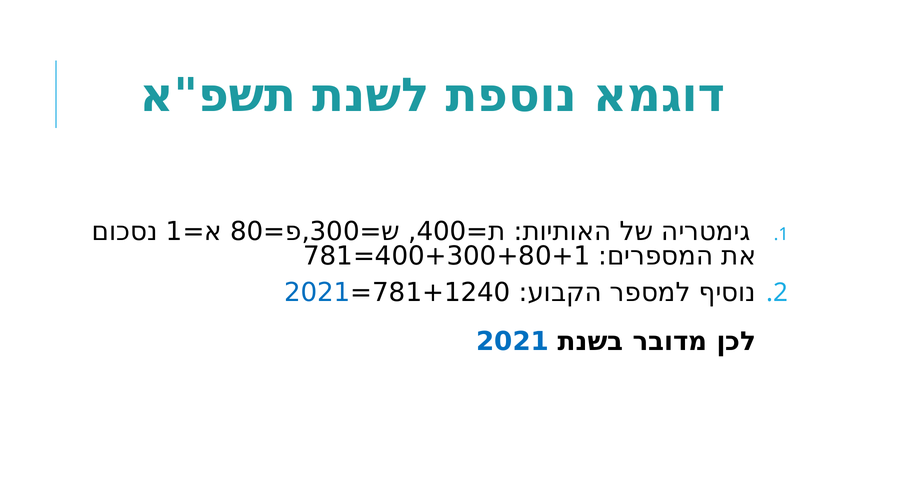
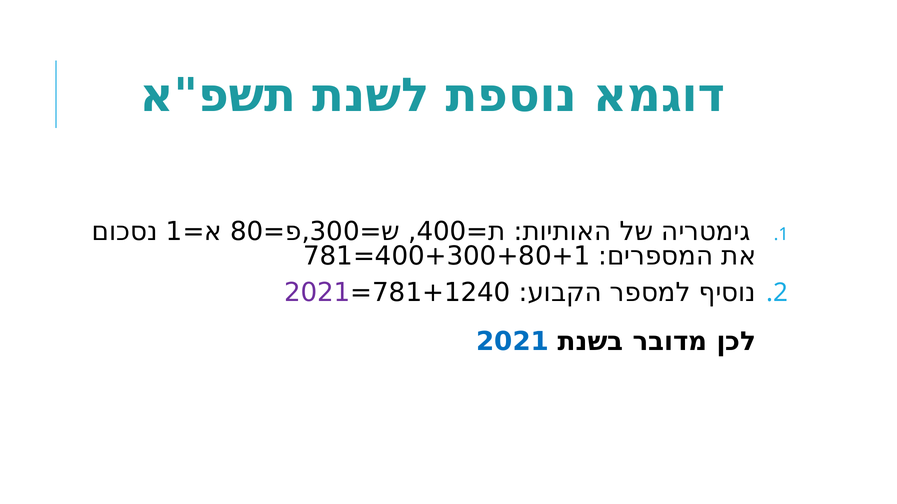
2021 colour: blue -> purple (317, 293)
